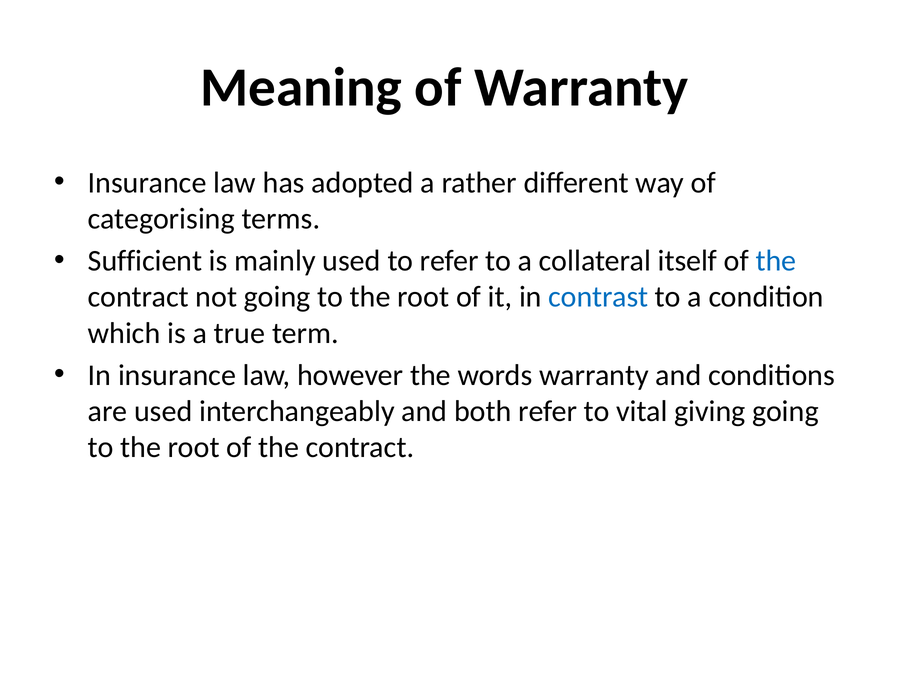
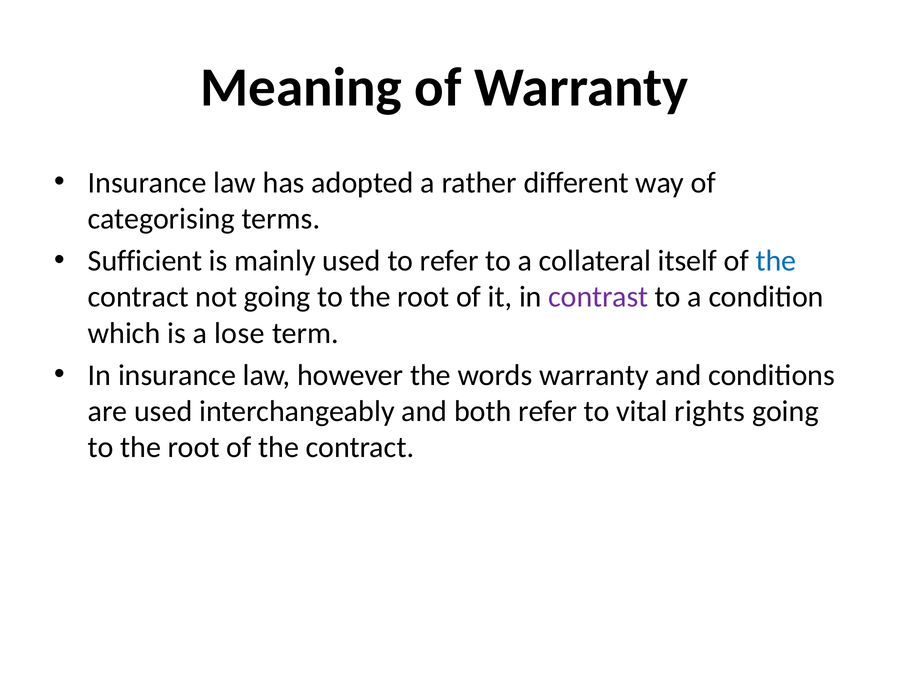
contrast colour: blue -> purple (598, 297)
true: true -> lose (239, 333)
giving: giving -> rights (710, 411)
